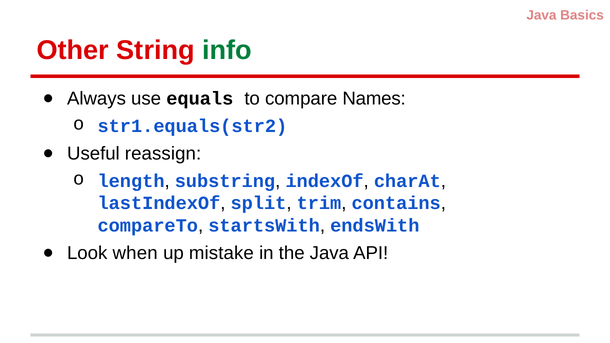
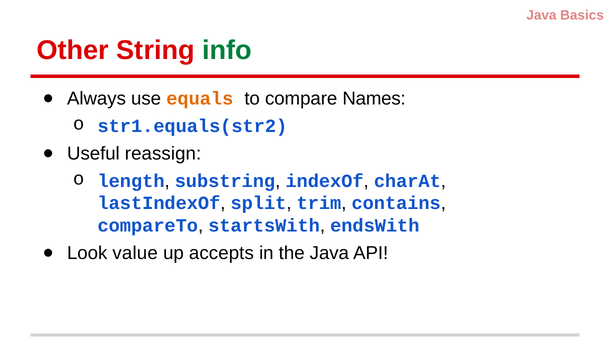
equals colour: black -> orange (200, 99)
when: when -> value (135, 253)
mistake: mistake -> accepts (221, 253)
